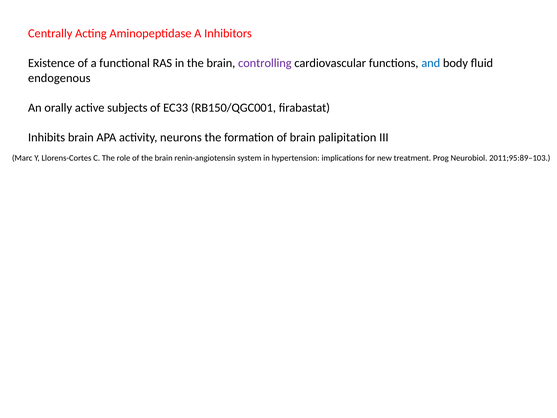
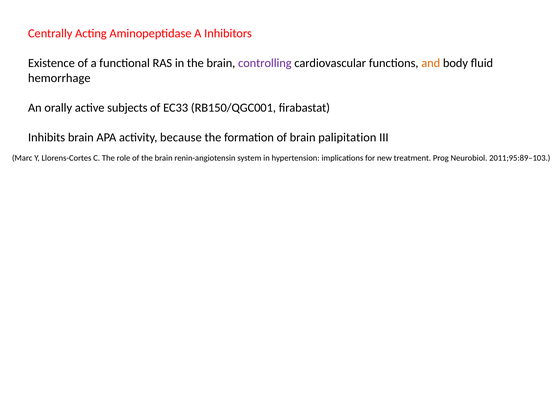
and colour: blue -> orange (431, 63)
endogenous: endogenous -> hemorrhage (59, 78)
neurons: neurons -> because (181, 137)
